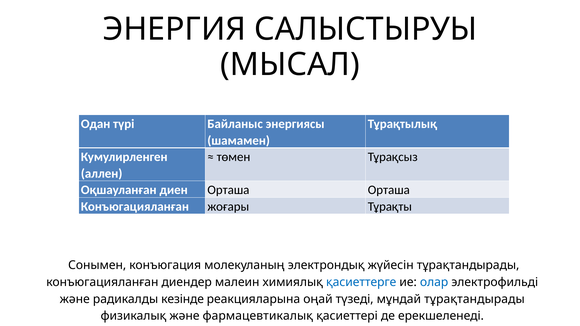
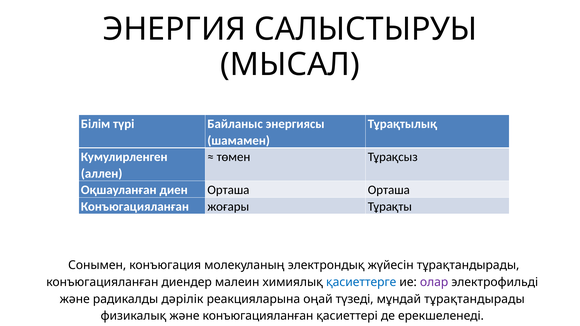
Одан: Одан -> Білім (96, 124)
олар colour: blue -> purple (434, 282)
кезінде: кезінде -> дәрілік (182, 299)
және фармацевтикалық: фармацевтикалық -> конъюгацияланған (258, 316)
